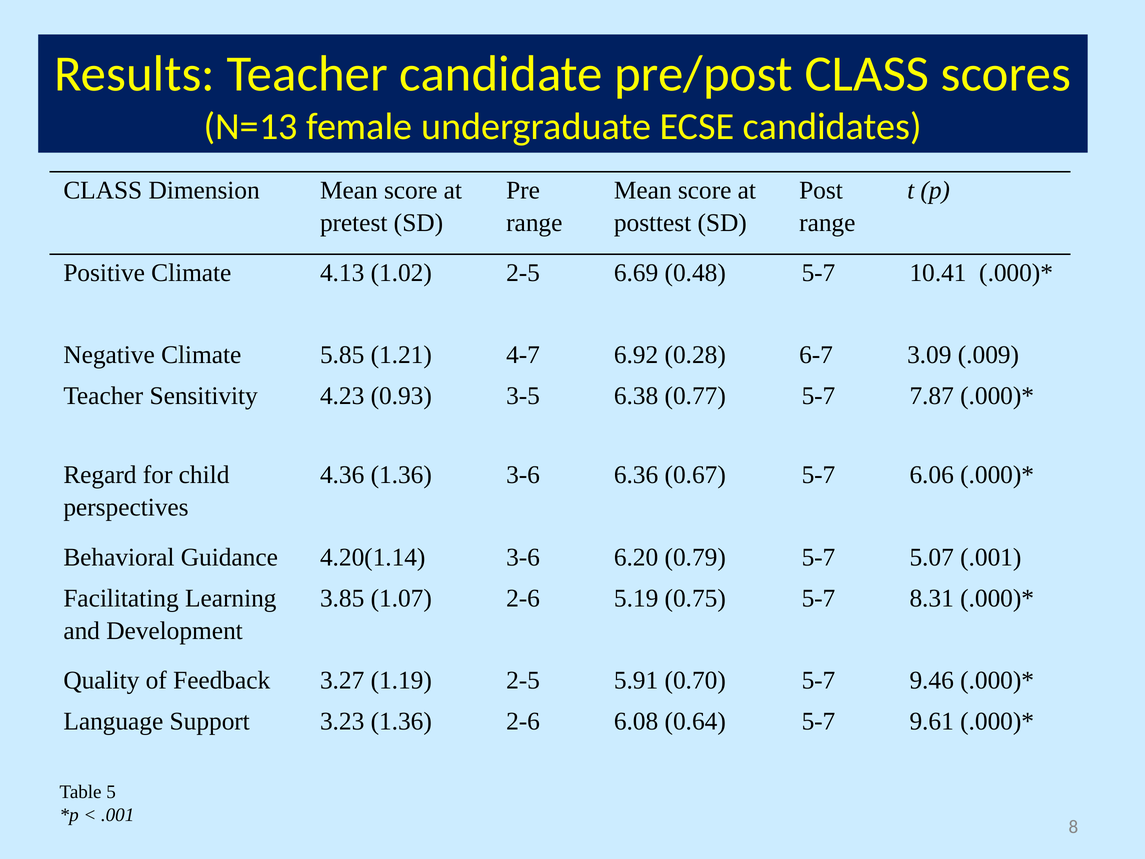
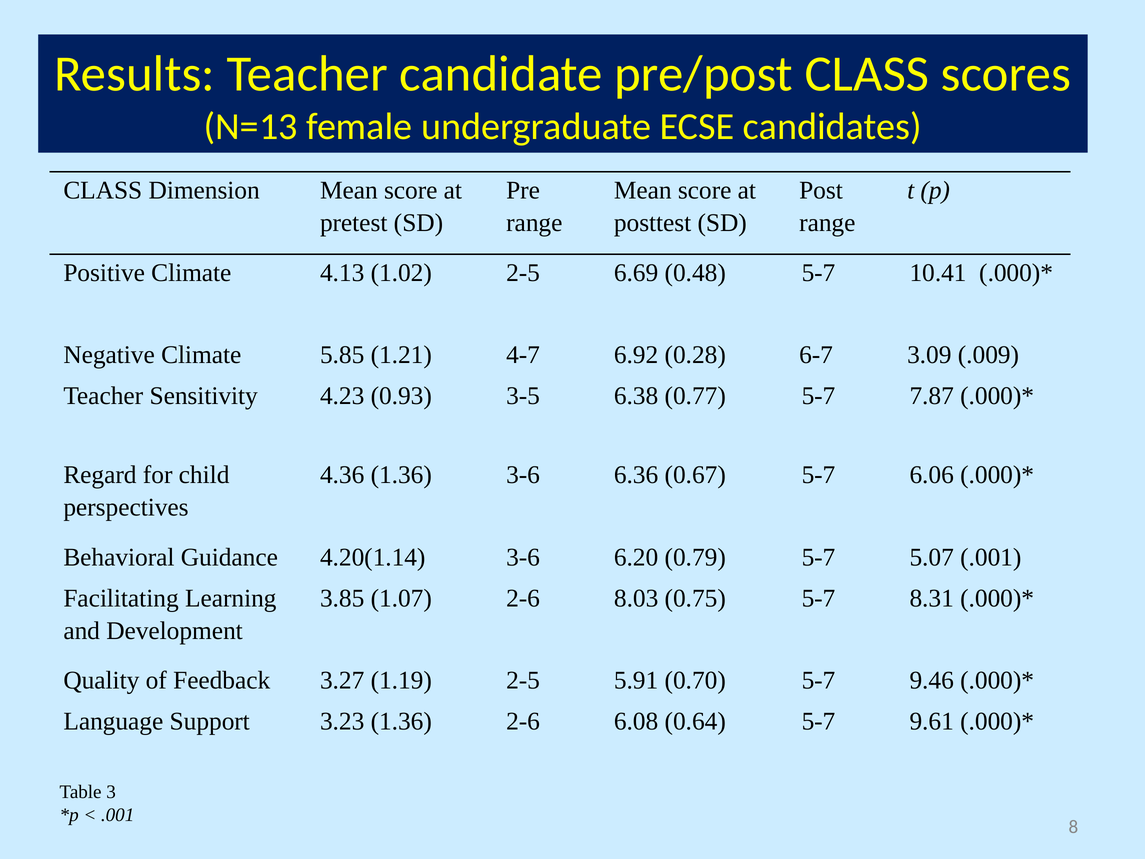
5.19: 5.19 -> 8.03 (636, 598)
5: 5 -> 3 (111, 792)
